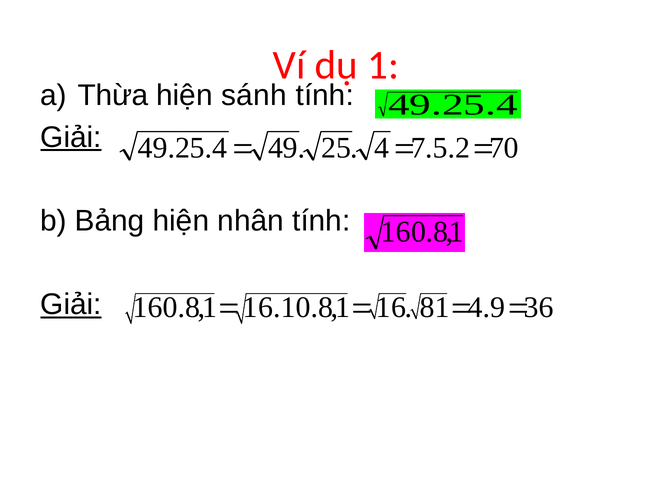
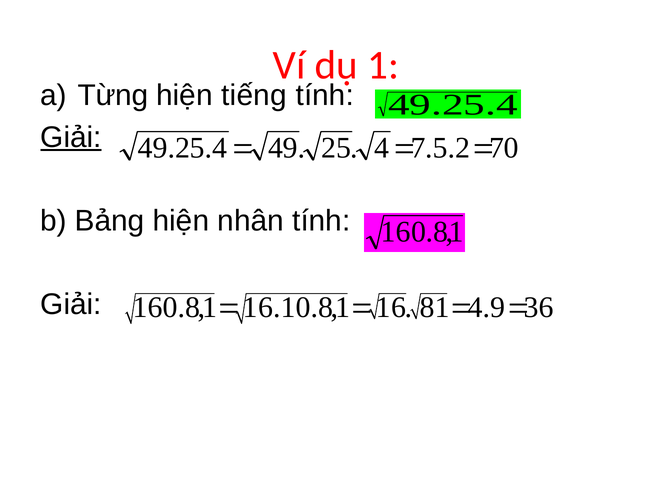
Thừa: Thừa -> Từng (113, 95)
sánh: sánh -> tiếng (254, 95)
Giải underline: present -> none (71, 305)
